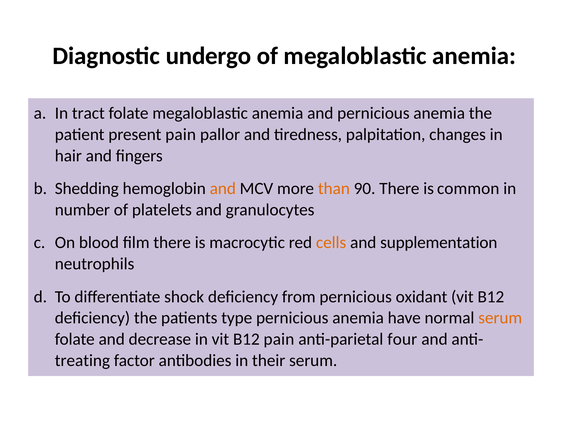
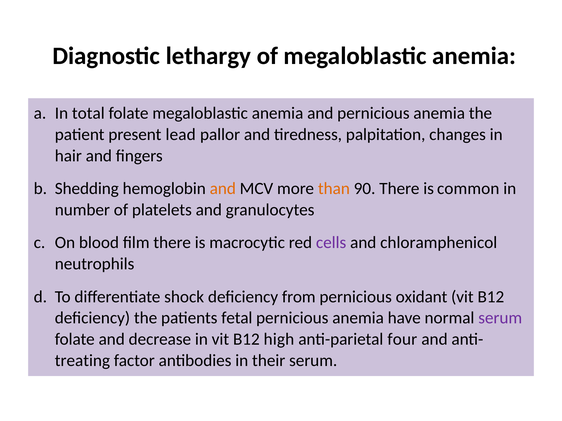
undergo: undergo -> lethargy (208, 56)
tract: tract -> total (88, 113)
present pain: pain -> lead (181, 135)
cells colour: orange -> purple (331, 243)
supplementation: supplementation -> chloramphenicol (439, 243)
type: type -> fetal (237, 318)
serum colour: orange -> purple (500, 318)
B12 pain: pain -> high (279, 340)
